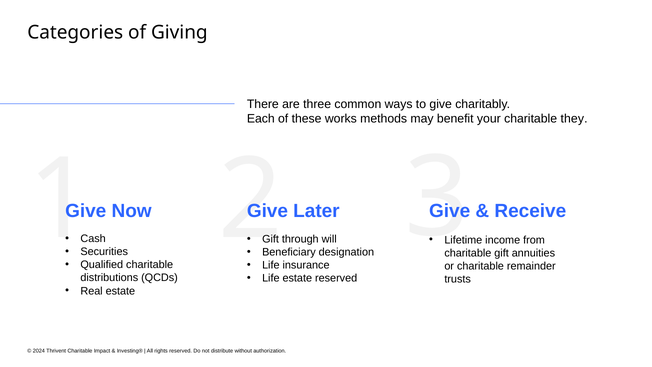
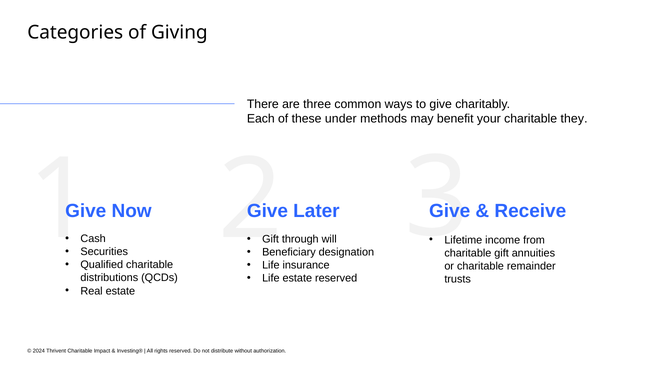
works: works -> under (341, 119)
